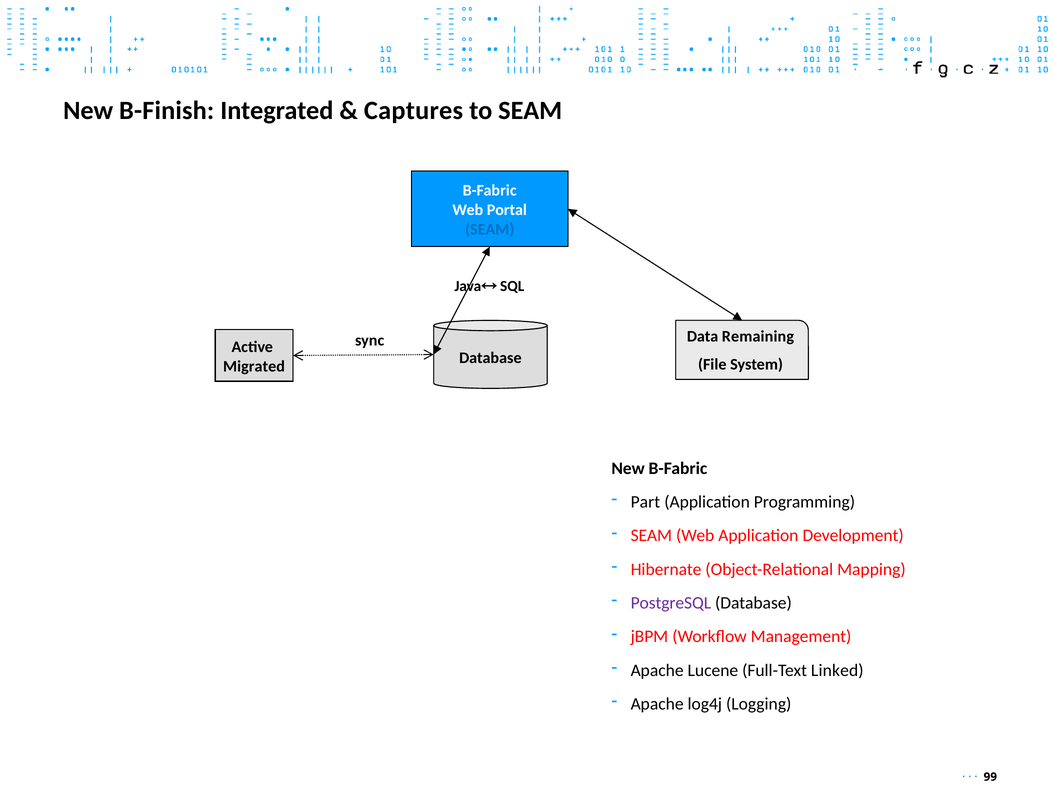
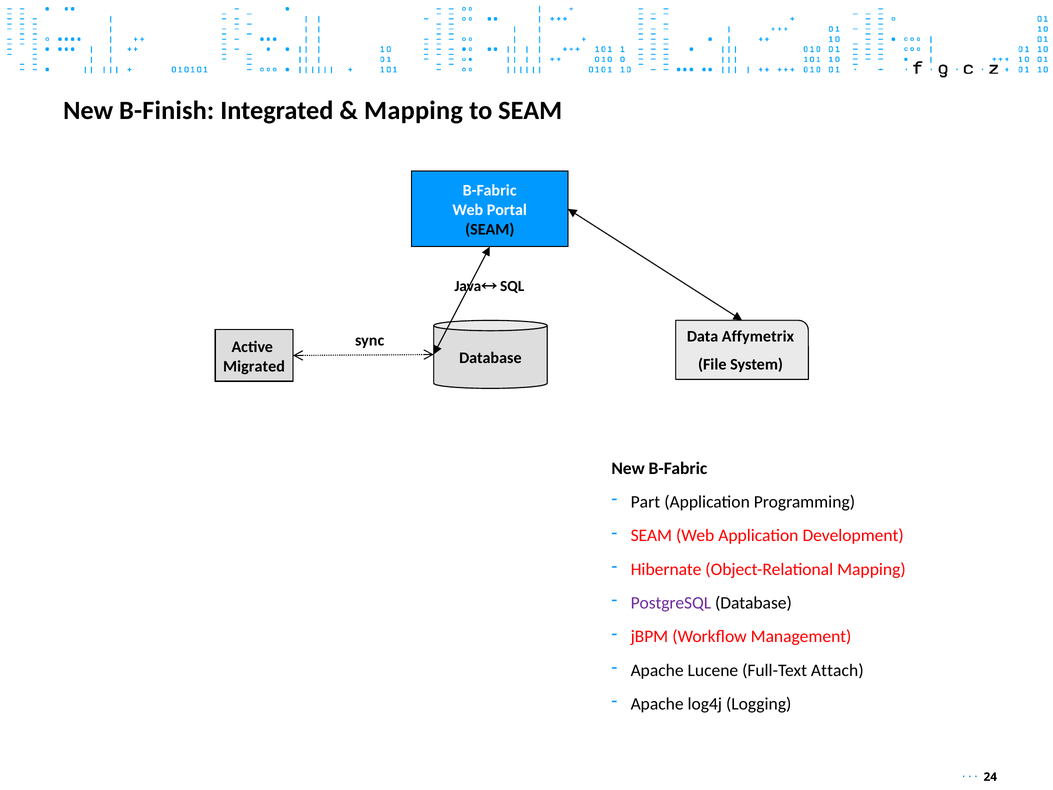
Captures: Captures -> Mapping (414, 110)
SEAM colour: blue -> black (490, 229)
Remaining: Remaining -> Affymetrix (758, 336)
Linked: Linked -> Attach (837, 670)
99: 99 -> 24 (990, 777)
